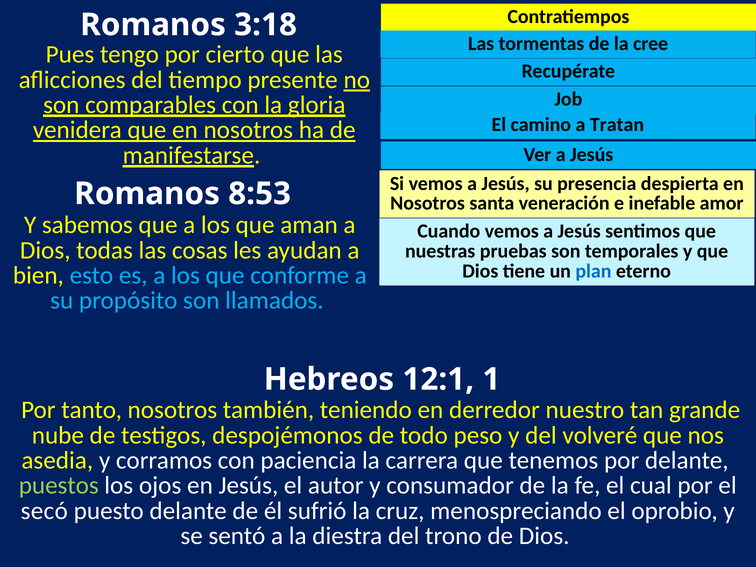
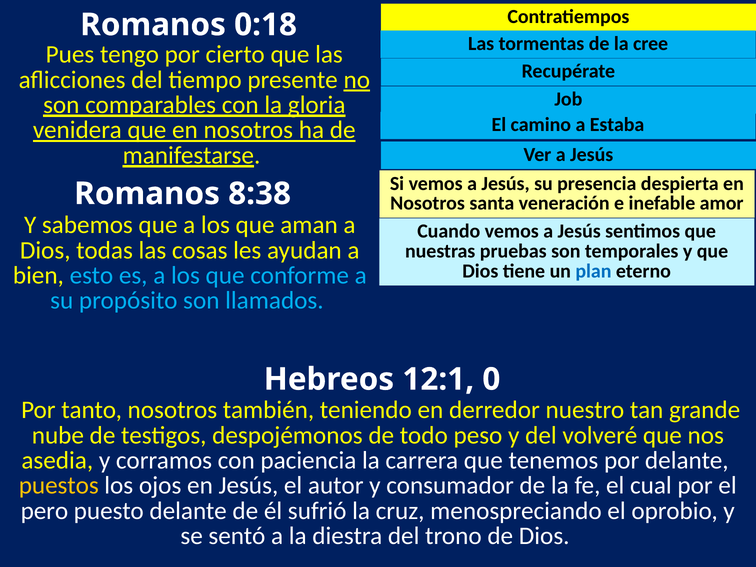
3:18: 3:18 -> 0:18 (266, 25)
Tratan: Tratan -> Estaba (617, 125)
8:53: 8:53 -> 8:38 (260, 194)
1: 1 -> 0 (491, 379)
puestos colour: light green -> yellow (59, 486)
secó: secó -> pero (44, 511)
